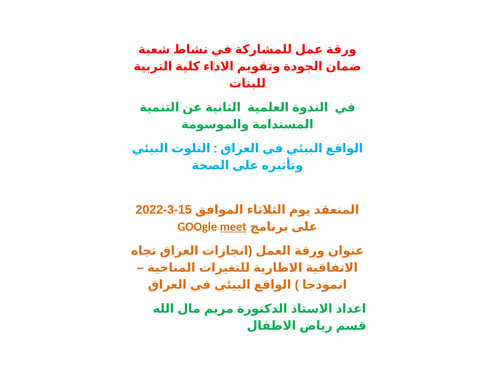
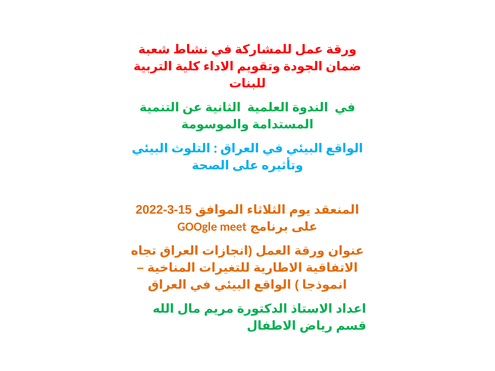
meet underline: present -> none (233, 227)
